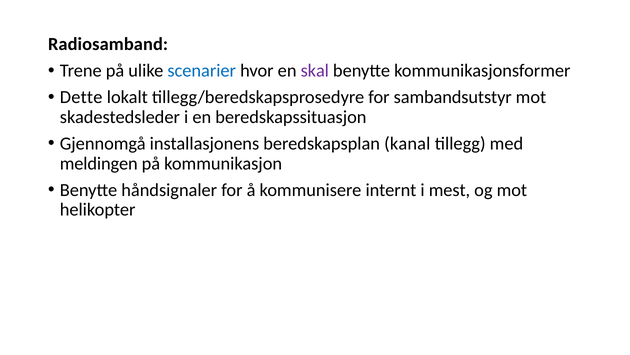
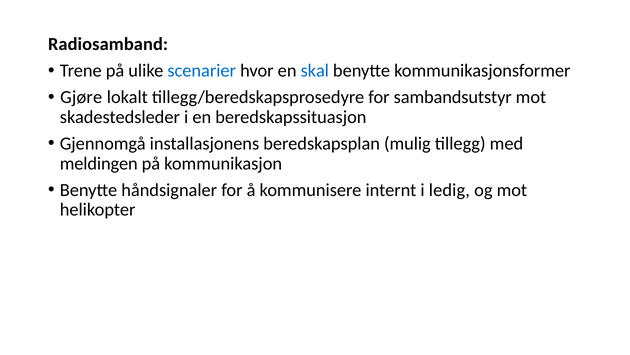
skal colour: purple -> blue (315, 71)
Dette: Dette -> Gjøre (81, 97)
kanal: kanal -> mulig (407, 143)
mest: mest -> ledig (449, 190)
